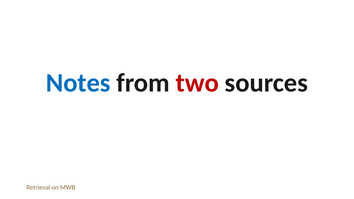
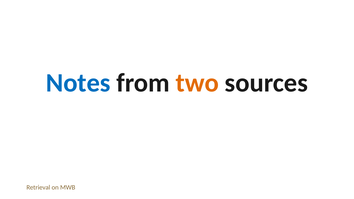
two colour: red -> orange (197, 83)
